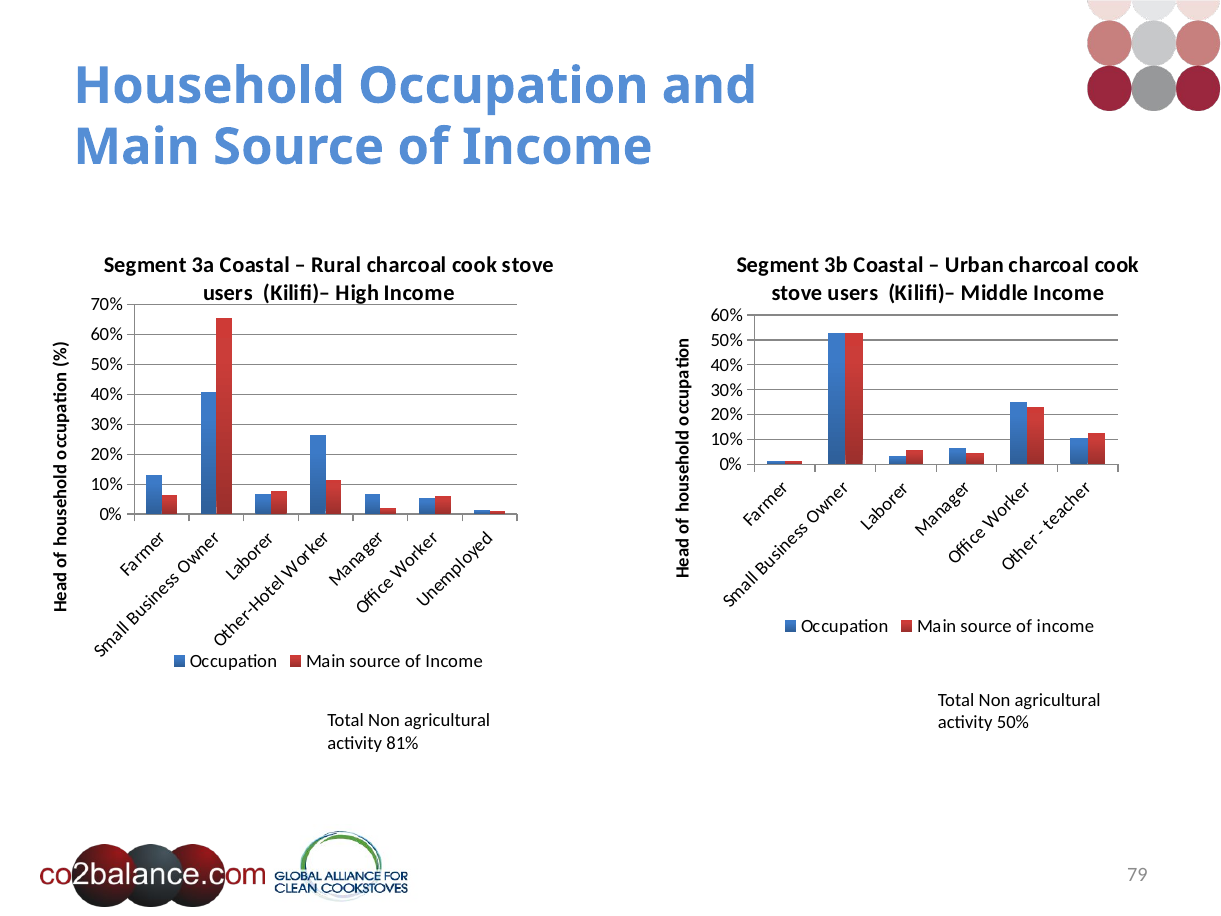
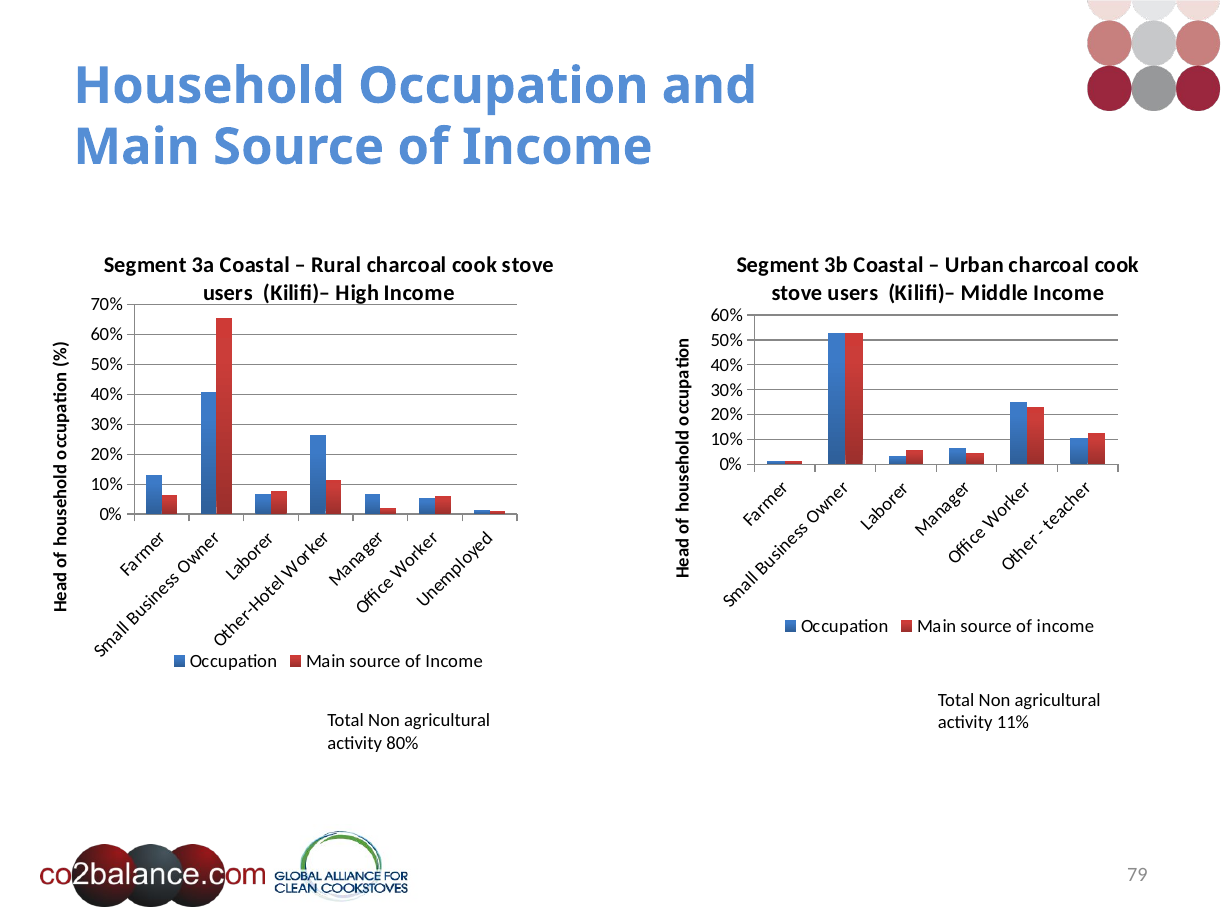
activity 50%: 50% -> 11% (1013, 723)
81%: 81% -> 80% (402, 743)
